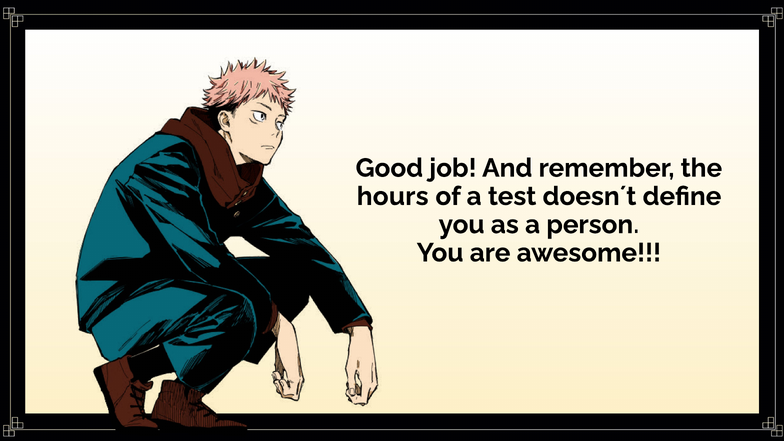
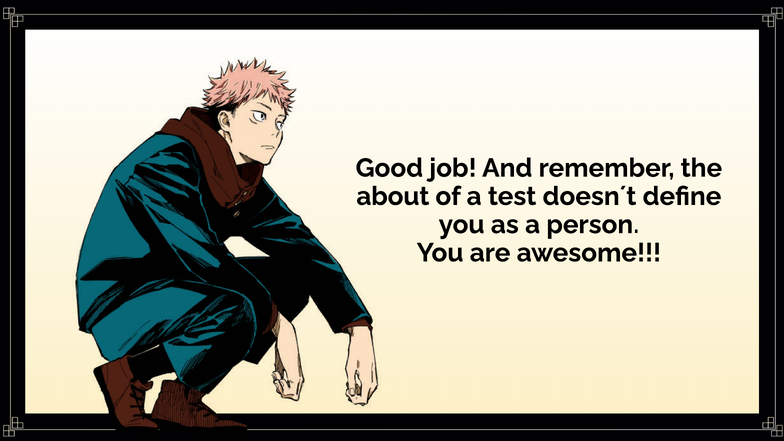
hours: hours -> about (393, 196)
